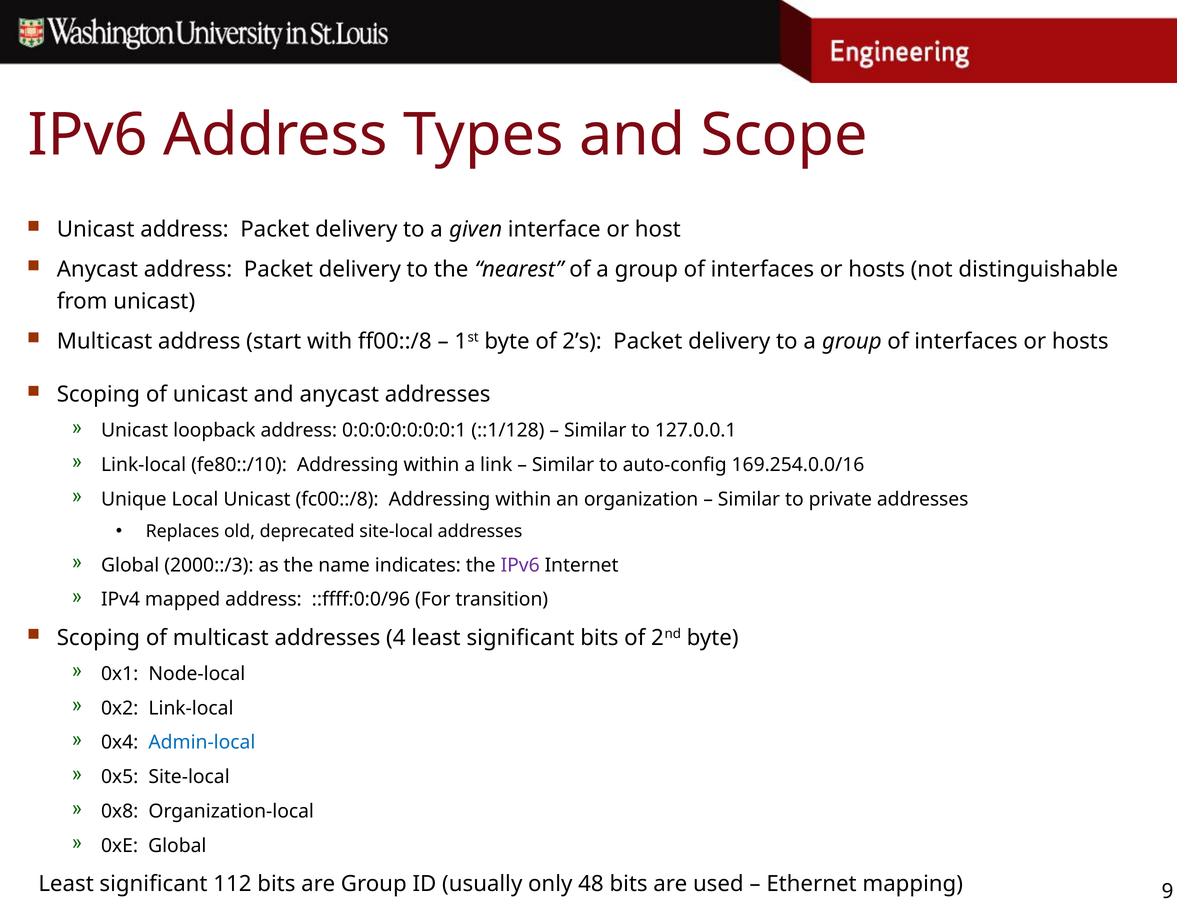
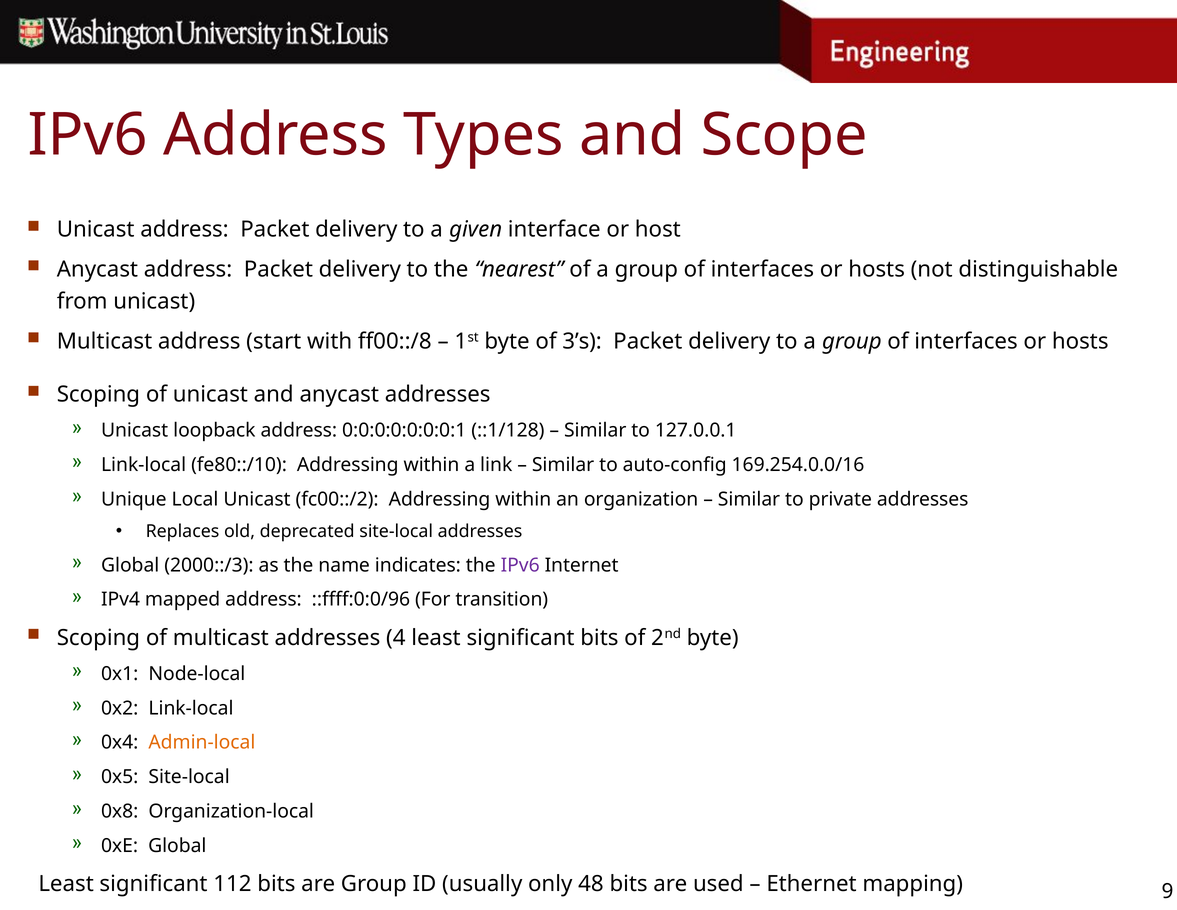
2’s: 2’s -> 3’s (582, 341)
fc00::/8: fc00::/8 -> fc00::/2 (337, 499)
Admin-local colour: blue -> orange (202, 742)
